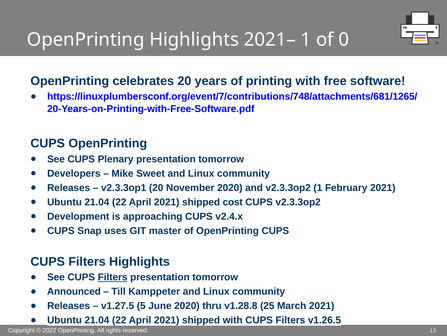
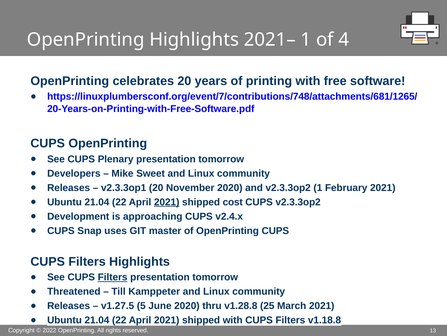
0: 0 -> 4 (344, 40)
2021 underline: none -> present (167, 202)
Announced: Announced -> Threatened (74, 291)
v1.26.5: v1.26.5 -> v1.18.8 (325, 320)
